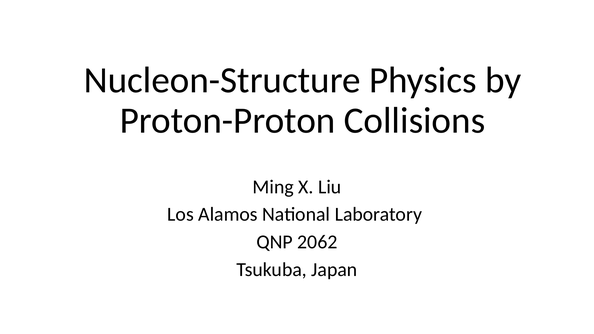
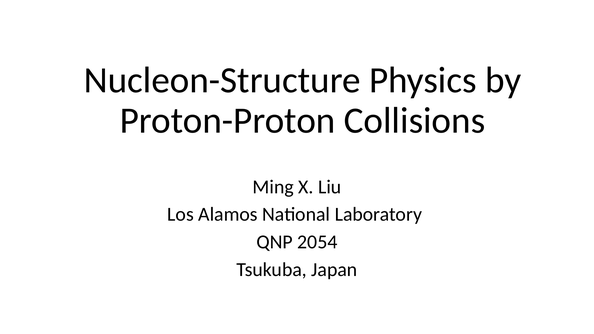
2062: 2062 -> 2054 (317, 242)
